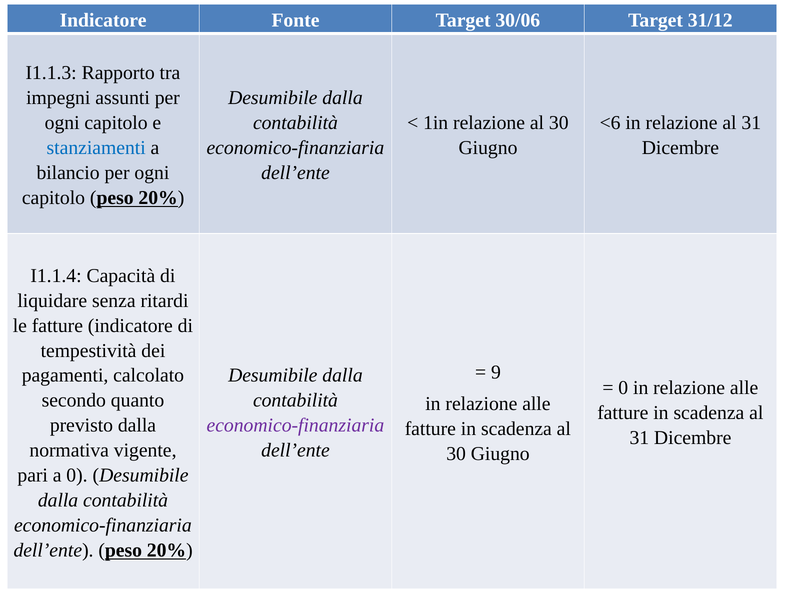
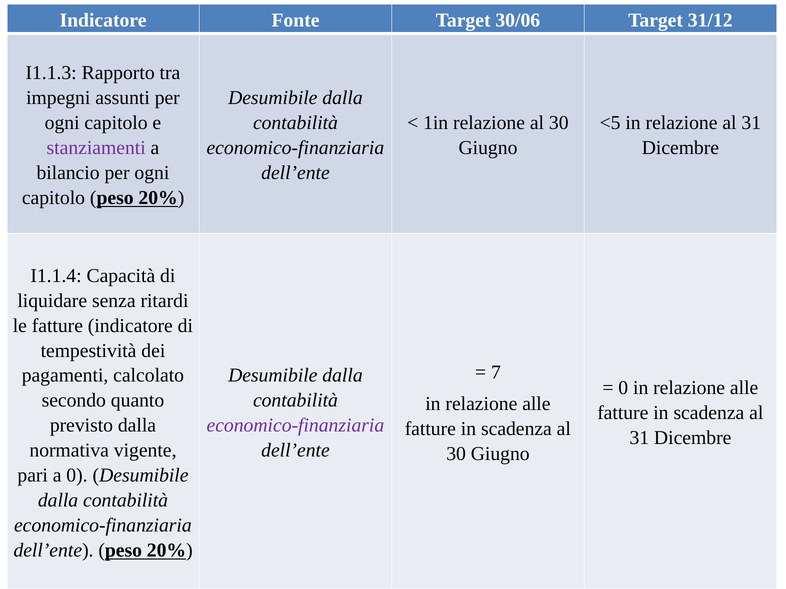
<6: <6 -> <5 (610, 123)
stanziamenti colour: blue -> purple (96, 148)
9: 9 -> 7 (496, 373)
